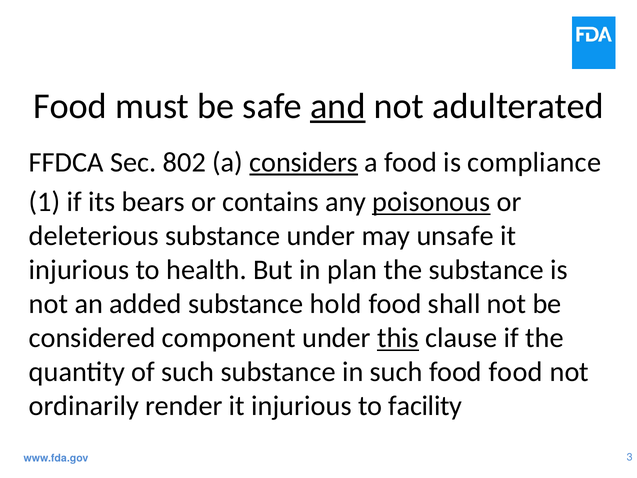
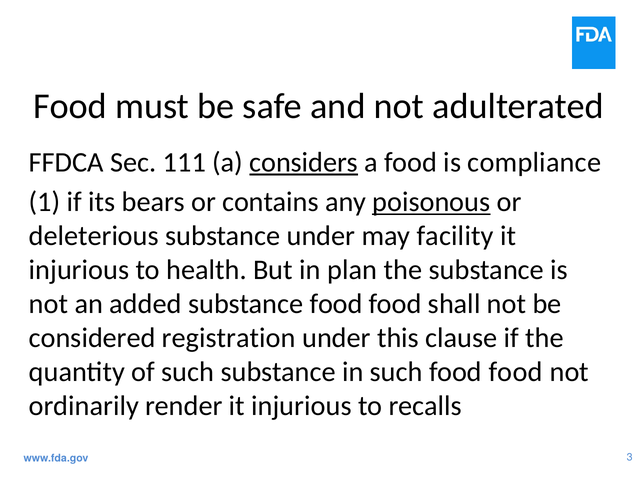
and underline: present -> none (338, 106)
802: 802 -> 111 (184, 162)
unsafe: unsafe -> facility (455, 236)
substance hold: hold -> food (336, 304)
component: component -> registration (229, 338)
this underline: present -> none (398, 338)
facility: facility -> recalls (425, 406)
